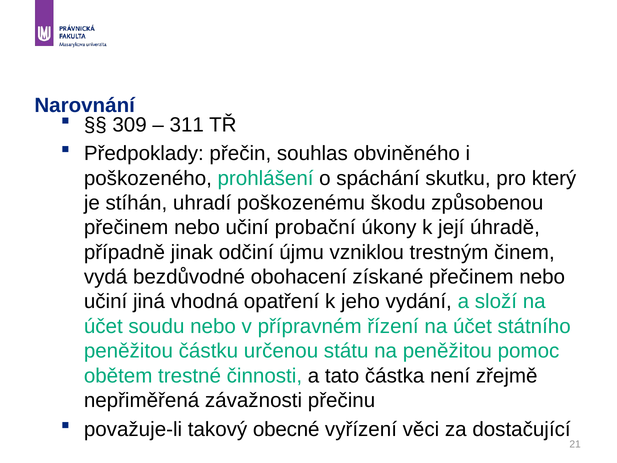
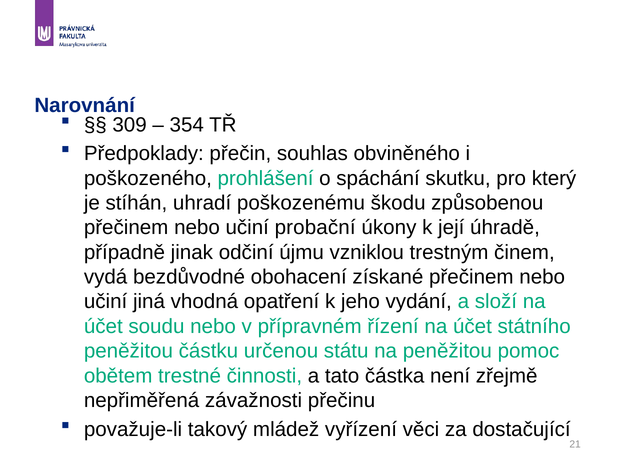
311: 311 -> 354 (187, 125)
obecné: obecné -> mládež (286, 429)
